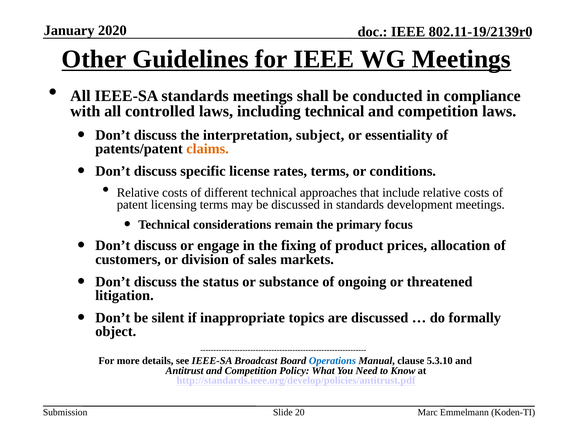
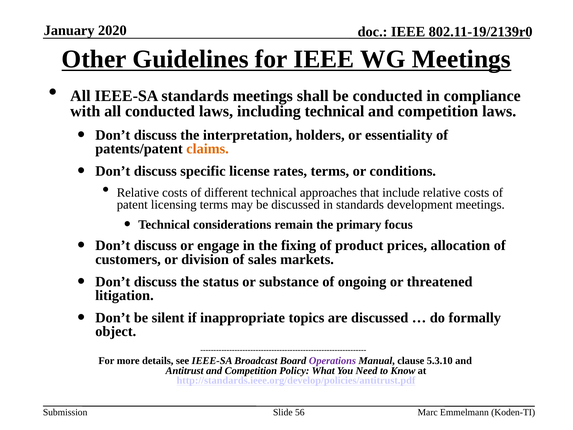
all controlled: controlled -> conducted (160, 111)
subject: subject -> holders (320, 135)
Operations colour: blue -> purple (332, 360)
20: 20 -> 56 (300, 412)
